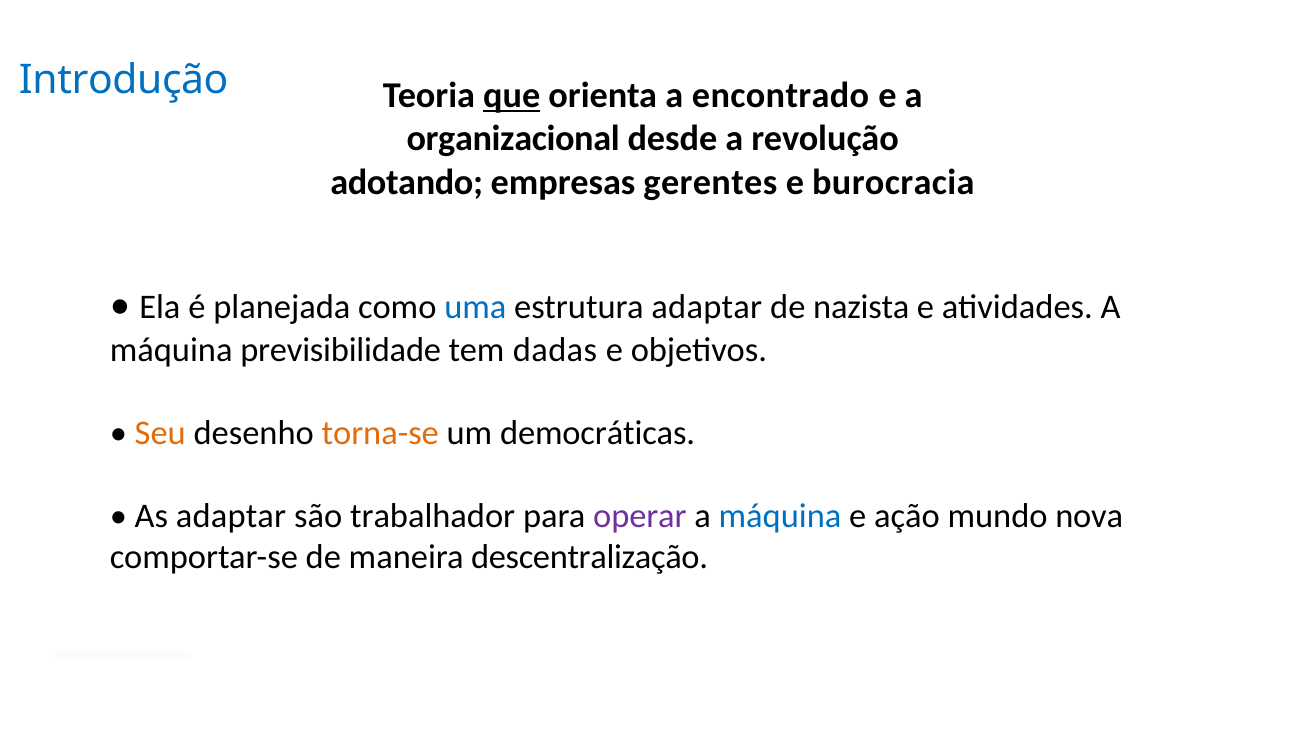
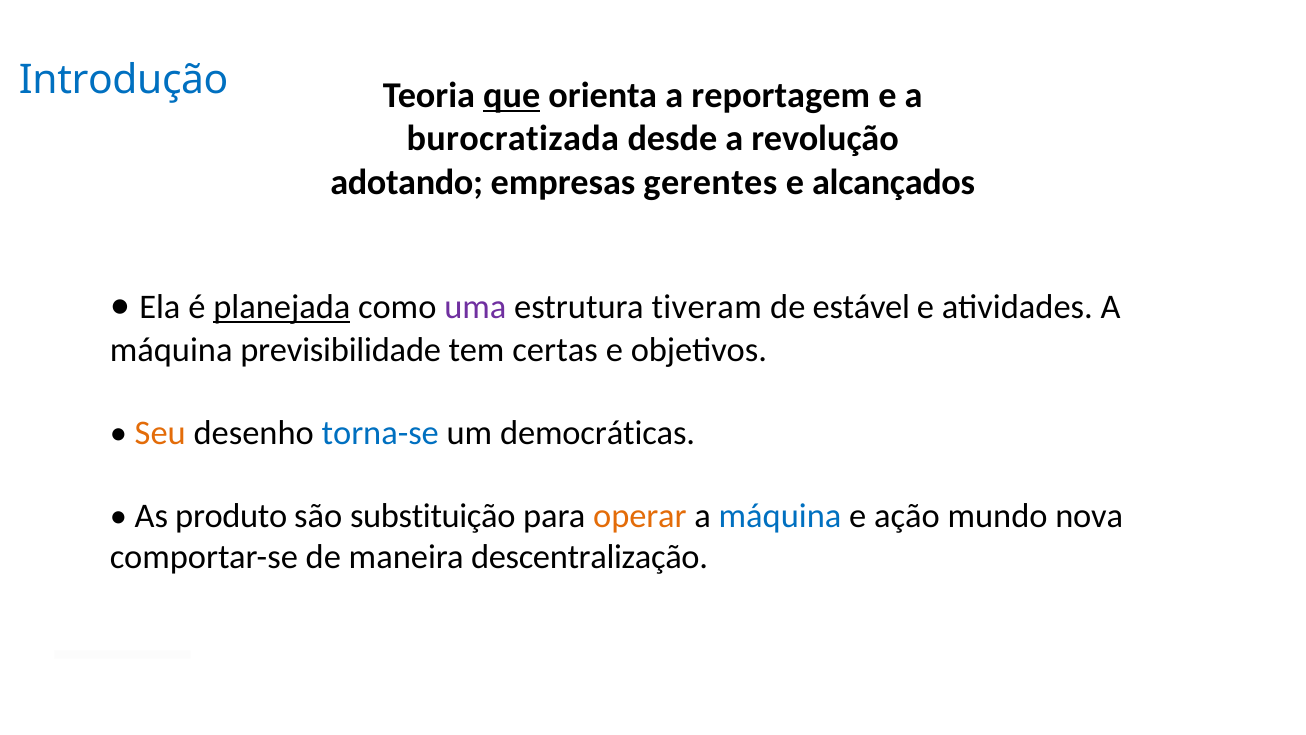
encontrado: encontrado -> reportagem (781, 95)
organizacional: organizacional -> burocratizada (513, 139)
burocracia: burocracia -> alcançados (894, 182)
planejada underline: none -> present (282, 307)
uma colour: blue -> purple (475, 307)
estrutura adaptar: adaptar -> tiveram (707, 307)
nazista: nazista -> estável (861, 307)
dadas: dadas -> certas (555, 350)
torna-se colour: orange -> blue (380, 433)
As adaptar: adaptar -> produto (231, 516)
trabalhador: trabalhador -> substituição (433, 516)
operar colour: purple -> orange (640, 516)
